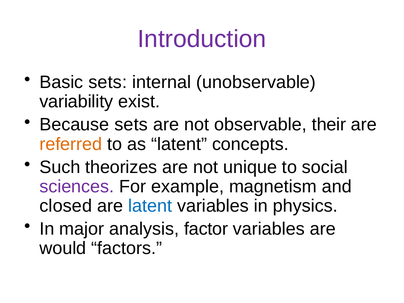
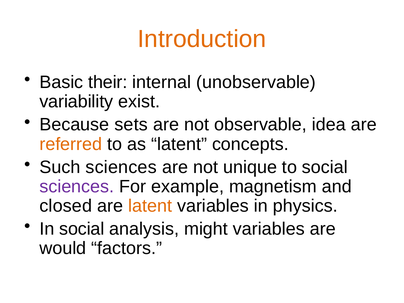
Introduction colour: purple -> orange (202, 39)
Basic sets: sets -> their (108, 82)
their: their -> idea (329, 125)
Such theorizes: theorizes -> sciences (121, 167)
latent colour: blue -> orange (150, 206)
In major: major -> social (82, 229)
factor: factor -> might (206, 229)
